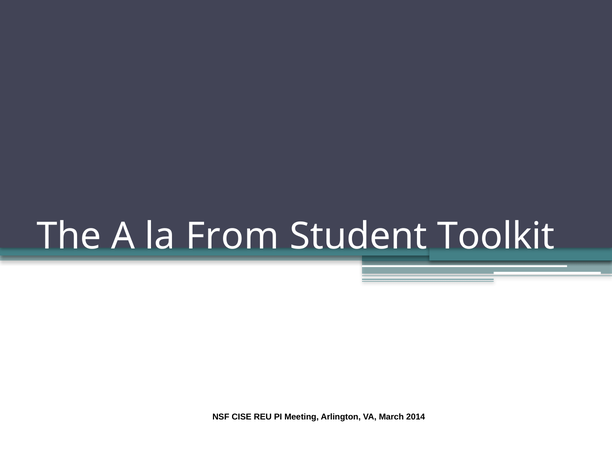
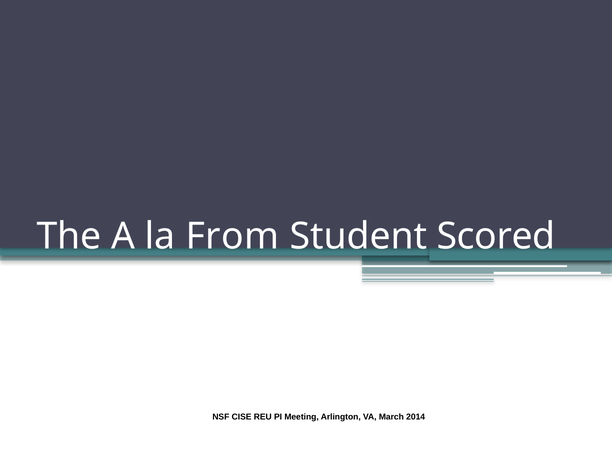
Toolkit: Toolkit -> Scored (496, 236)
